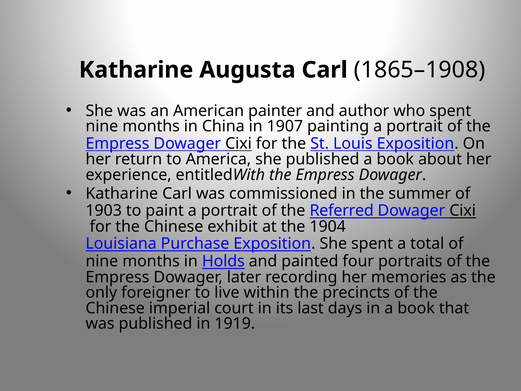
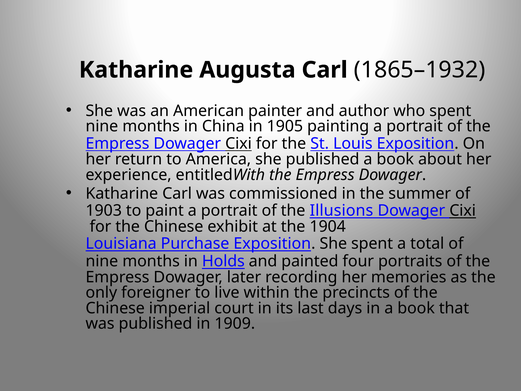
1865–1908: 1865–1908 -> 1865–1932 (420, 70)
1907: 1907 -> 1905 (285, 126)
Referred: Referred -> Illusions (341, 210)
1919: 1919 -> 1909 (235, 323)
